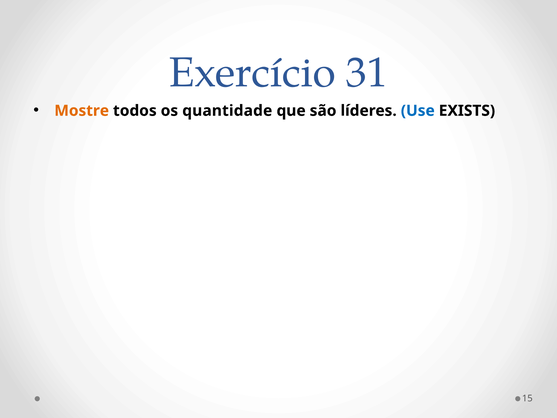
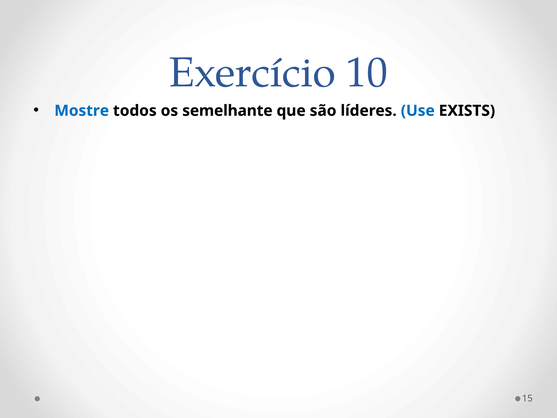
31: 31 -> 10 (367, 73)
Mostre colour: orange -> blue (82, 111)
quantidade: quantidade -> semelhante (227, 111)
